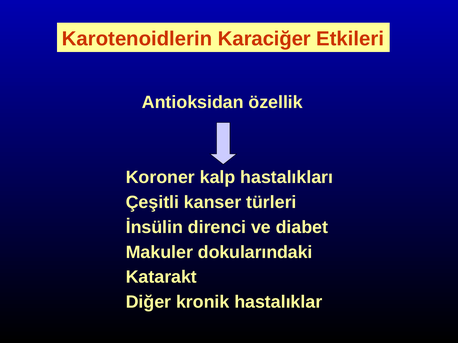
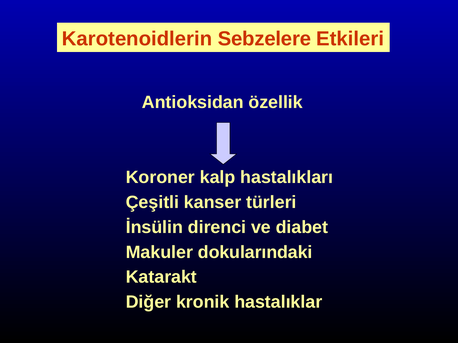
Karaciğer: Karaciğer -> Sebzelere (264, 39)
